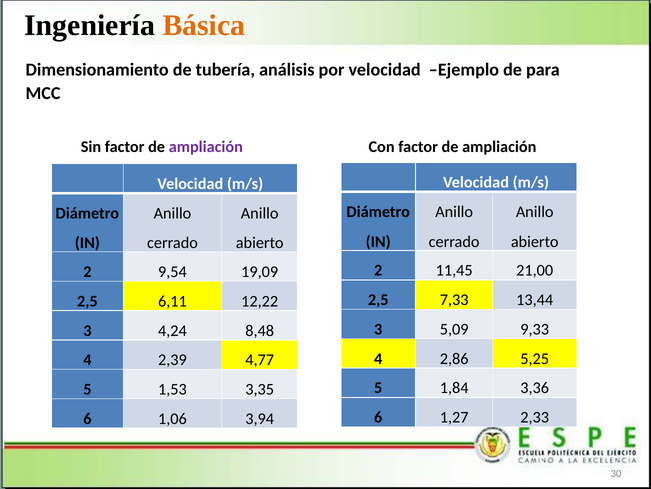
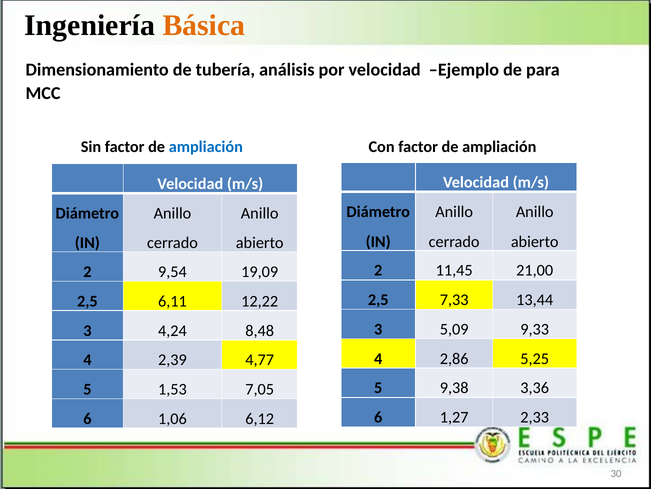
ampliación colour: purple -> blue (206, 147)
1,84: 1,84 -> 9,38 (454, 387)
3,35: 3,35 -> 7,05 (260, 389)
3,94: 3,94 -> 6,12 (260, 418)
